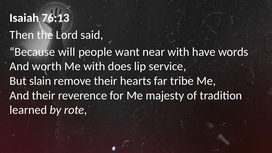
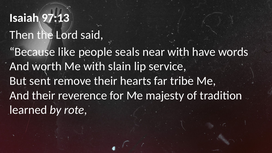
76:13: 76:13 -> 97:13 (56, 18)
will: will -> like (67, 52)
want: want -> seals (127, 52)
does: does -> slain (120, 66)
slain: slain -> sent (40, 81)
